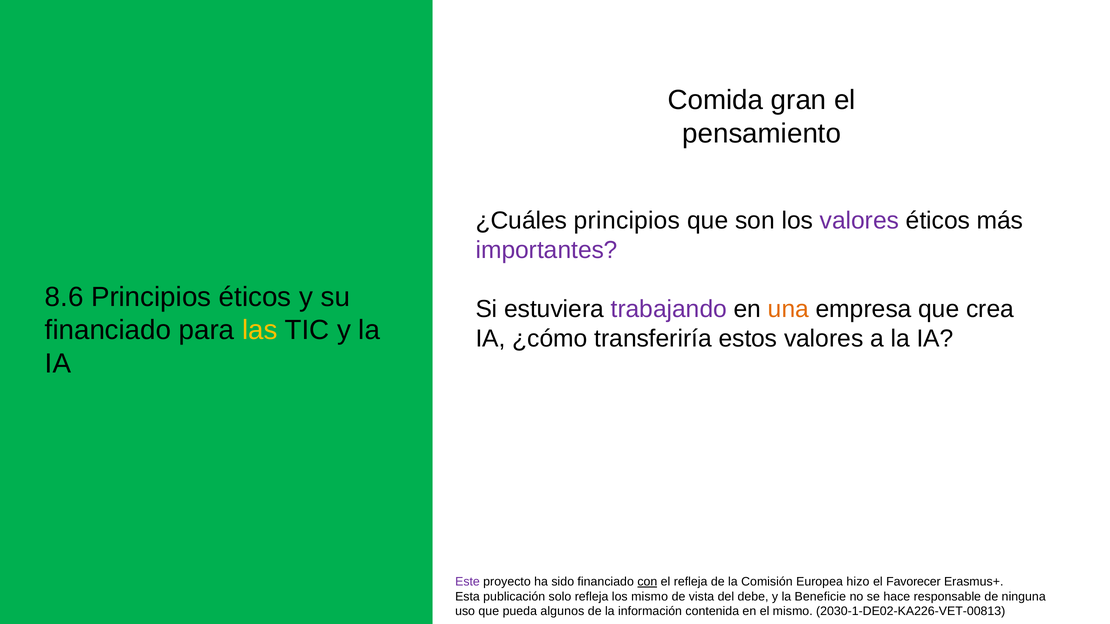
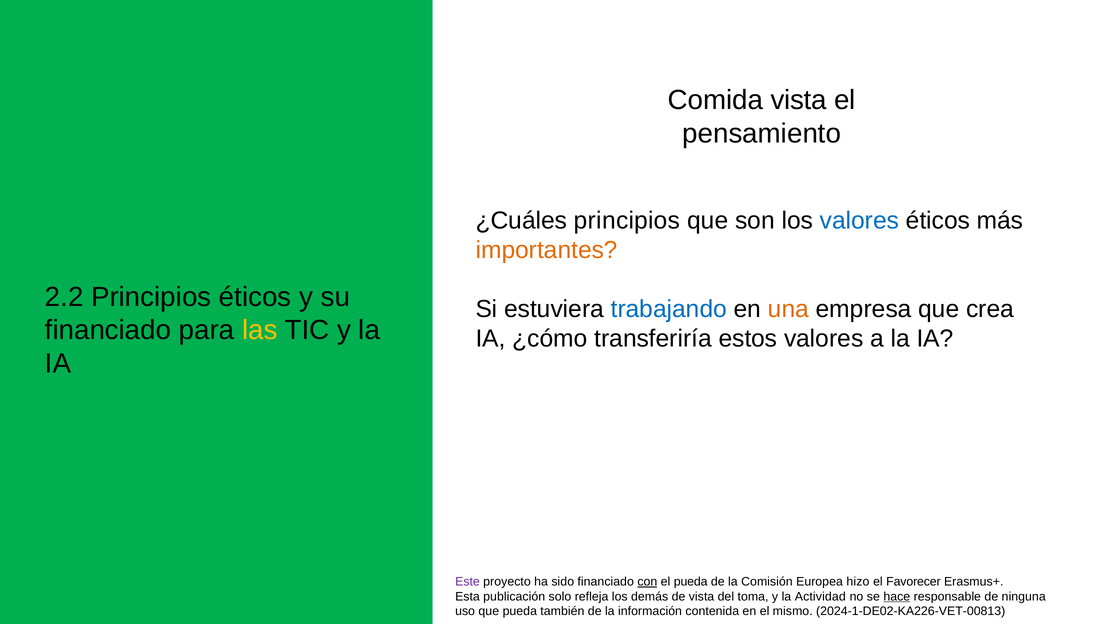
Comida gran: gran -> vista (799, 100)
valores colour: purple -> blue (860, 221)
importantes colour: purple -> orange (547, 250)
8.6: 8.6 -> 2.2 (64, 297)
trabajando colour: purple -> blue (669, 309)
el refleja: refleja -> pueda (691, 582)
los mismo: mismo -> demás (650, 597)
debe: debe -> toma (753, 597)
Beneficie: Beneficie -> Actividad (820, 597)
hace underline: none -> present (897, 597)
algunos: algunos -> también (562, 612)
2030-1-DE02-KA226-VET-00813: 2030-1-DE02-KA226-VET-00813 -> 2024-1-DE02-KA226-VET-00813 (911, 612)
